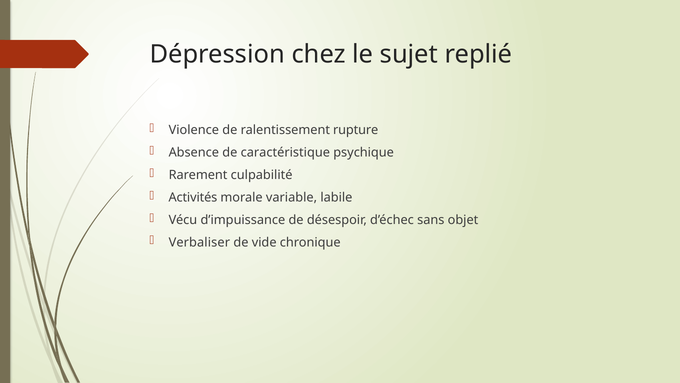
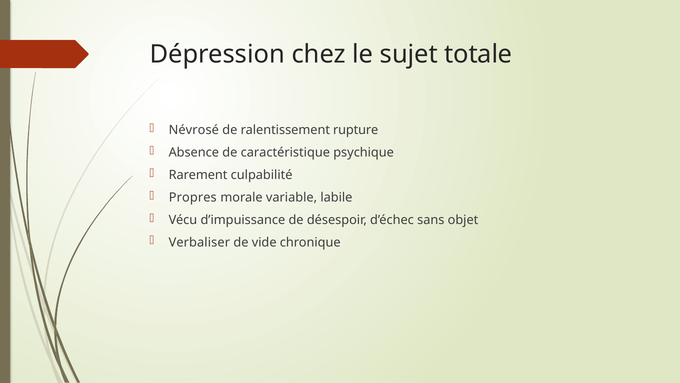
replié: replié -> totale (478, 54)
Violence: Violence -> Névrosé (194, 130)
Activités: Activités -> Propres (193, 197)
